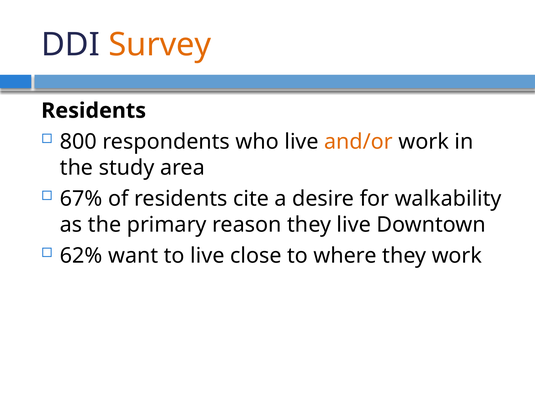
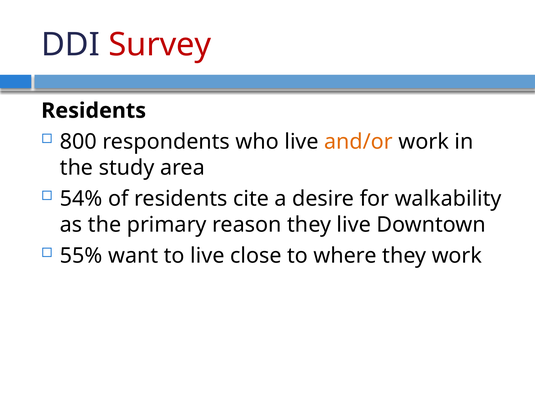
Survey colour: orange -> red (160, 45)
67%: 67% -> 54% (81, 199)
62%: 62% -> 55% (81, 256)
